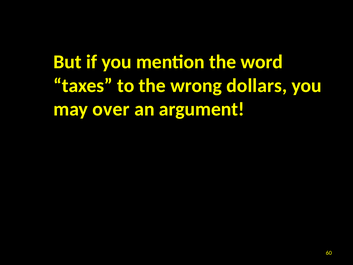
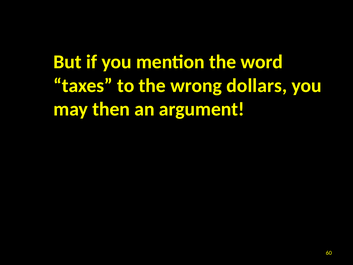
over: over -> then (111, 109)
